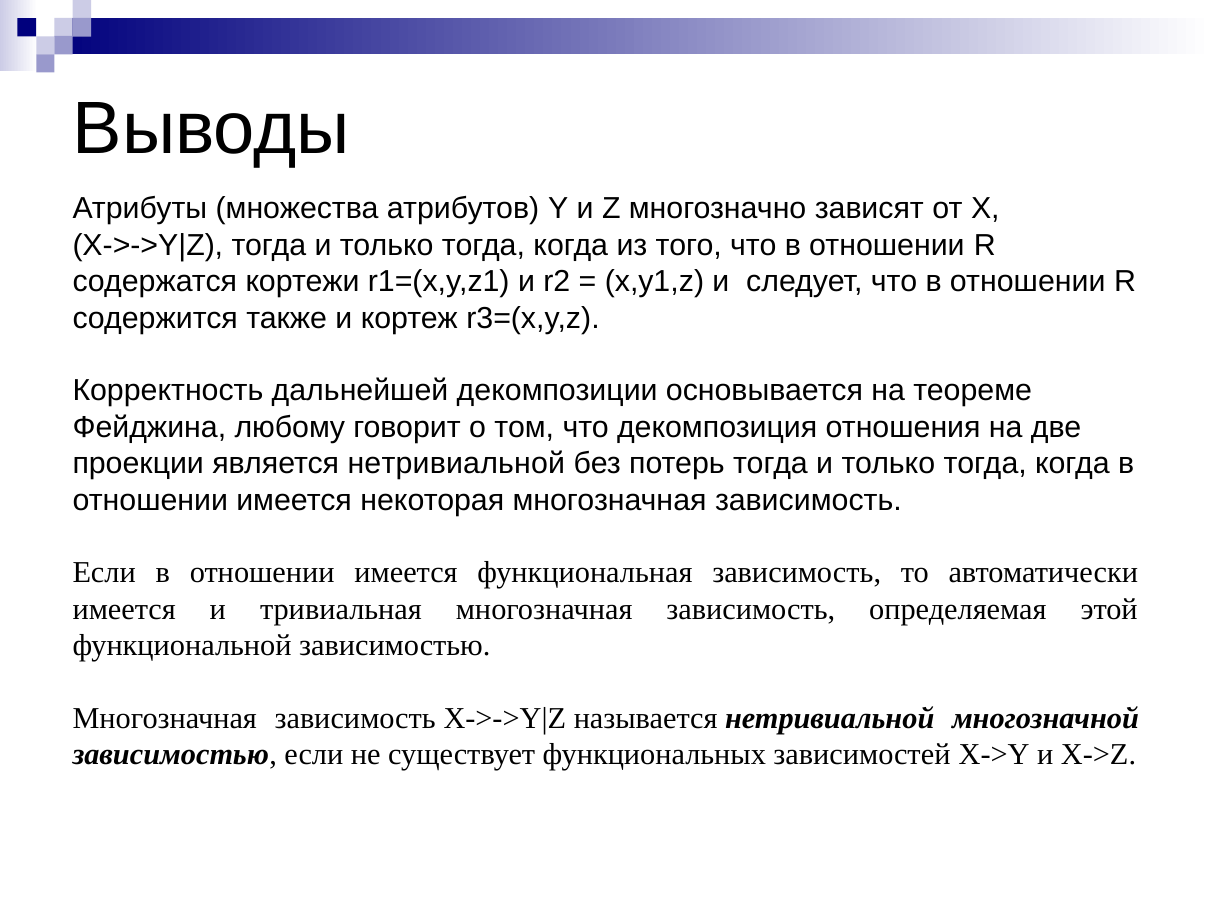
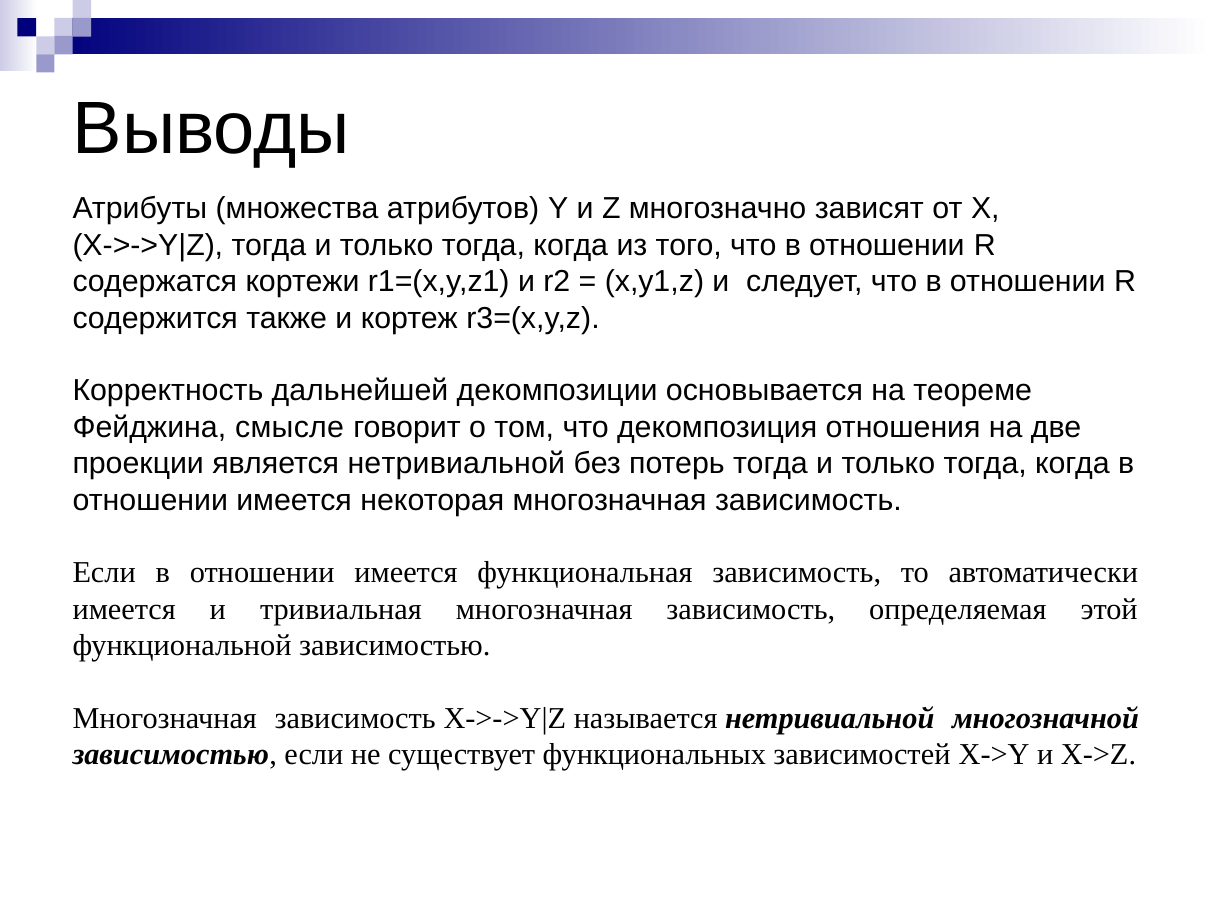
любому: любому -> смысле (290, 427)
